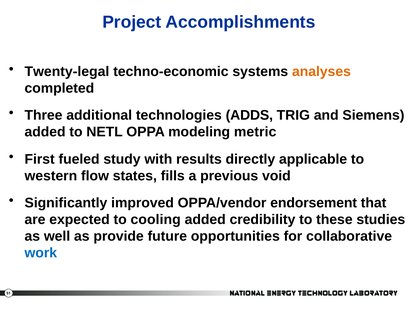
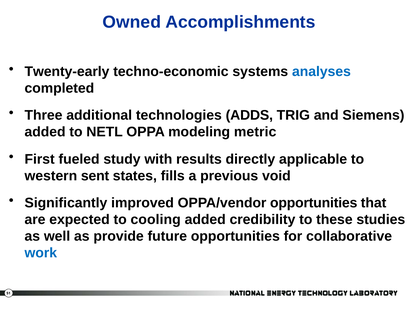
Project: Project -> Owned (132, 22)
Twenty-legal: Twenty-legal -> Twenty-early (67, 72)
analyses colour: orange -> blue (321, 72)
flow: flow -> sent (95, 176)
OPPA/vendor endorsement: endorsement -> opportunities (314, 203)
